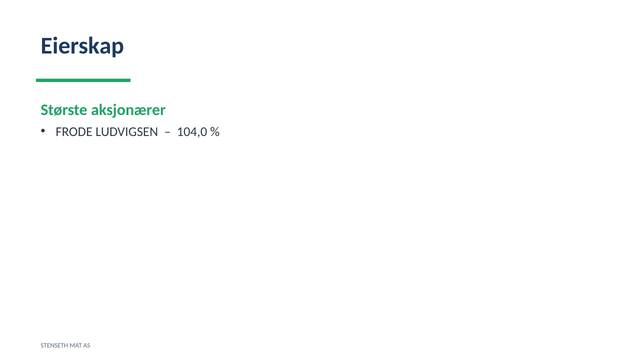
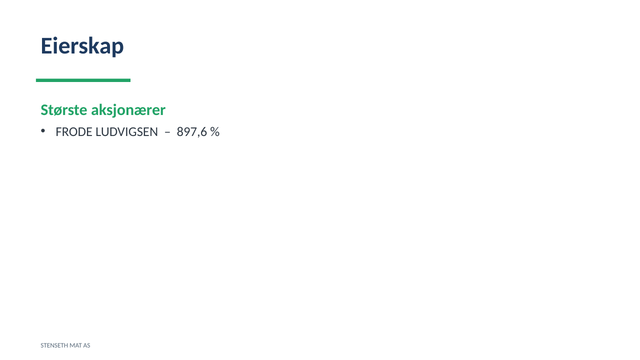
104,0: 104,0 -> 897,6 (192, 132)
